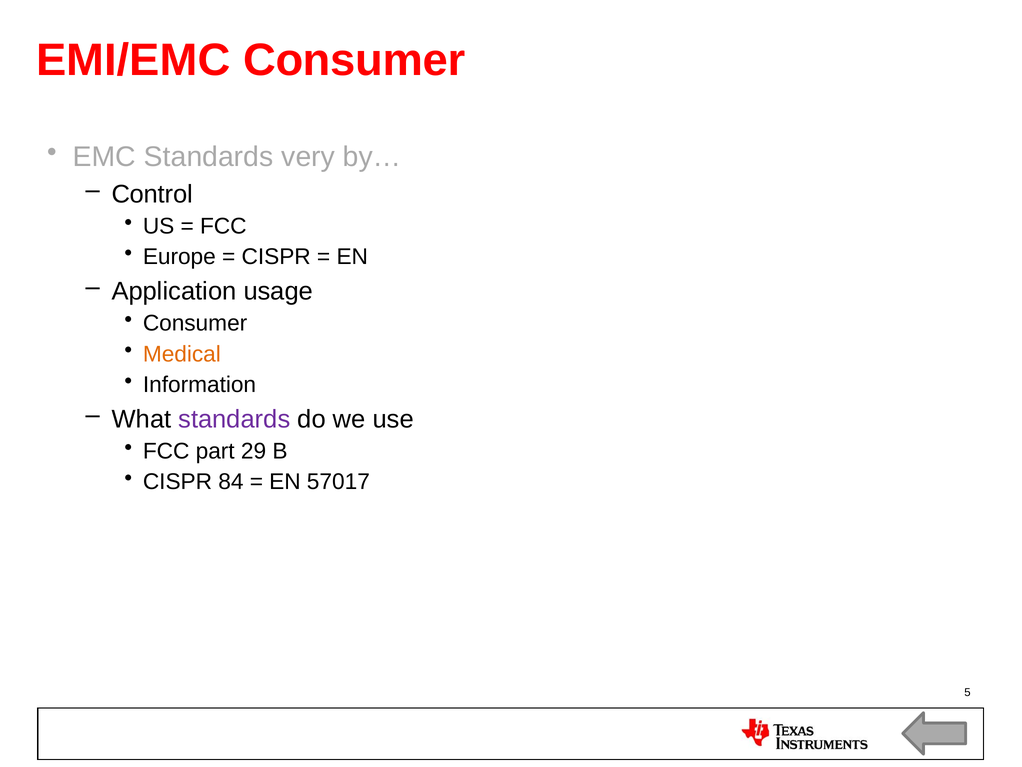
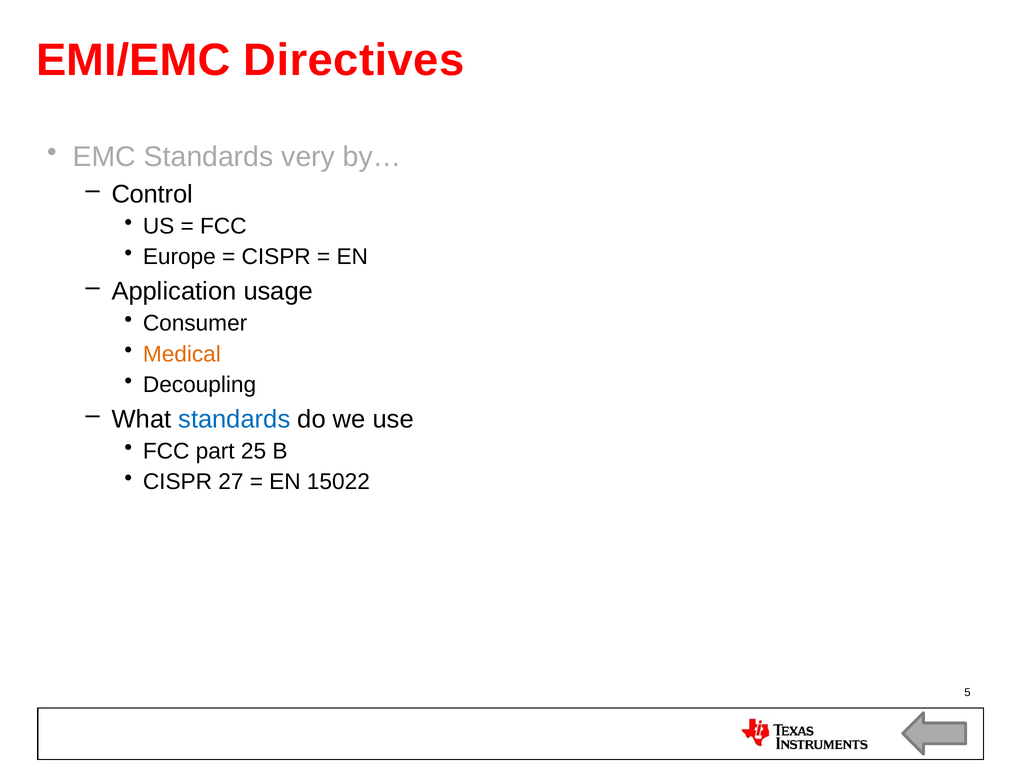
EMI/EMC Consumer: Consumer -> Directives (354, 60)
Information: Information -> Decoupling (200, 385)
standards colour: purple -> blue (234, 419)
29: 29 -> 25 (254, 451)
84: 84 -> 27 (231, 482)
57017: 57017 -> 15022 (338, 482)
